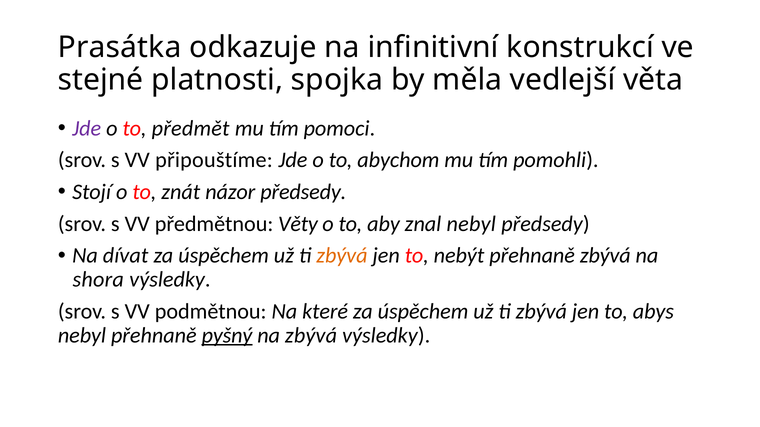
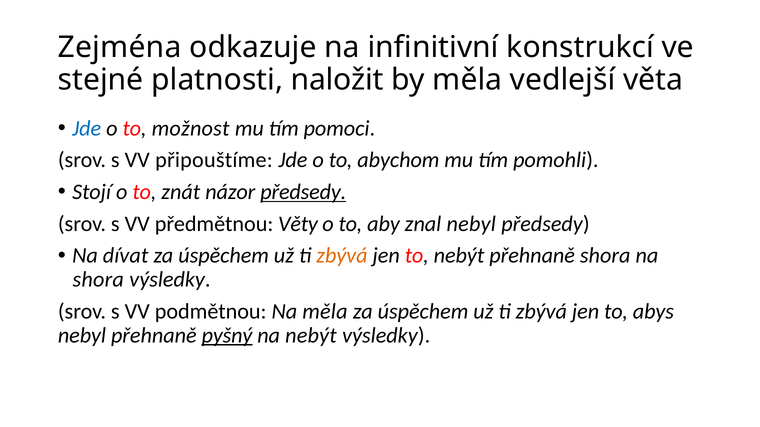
Prasátka: Prasátka -> Zejména (120, 48)
spojka: spojka -> naložit (337, 80)
Jde colour: purple -> blue (87, 128)
předmět: předmět -> možnost (191, 128)
předsedy underline: none -> present (303, 192)
přehnaně zbývá: zbývá -> shora (605, 256)
Na které: které -> měla (325, 312)
na zbývá: zbývá -> nebýt (311, 336)
